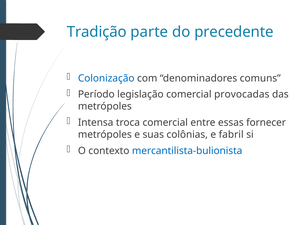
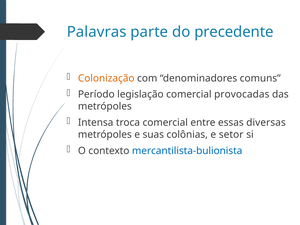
Tradição: Tradição -> Palavras (97, 32)
Colonização colour: blue -> orange (106, 78)
fornecer: fornecer -> diversas (266, 123)
fabril: fabril -> setor (231, 135)
